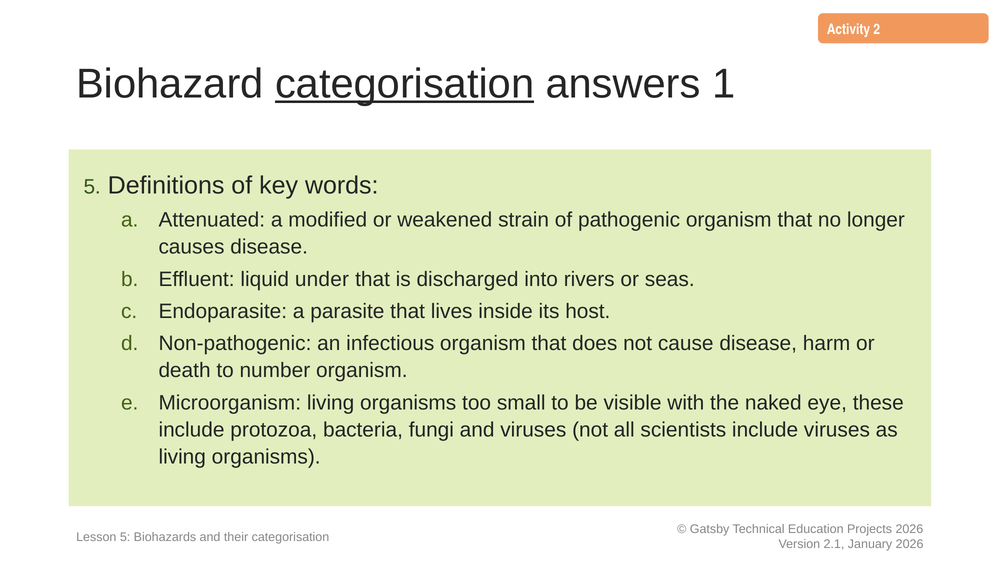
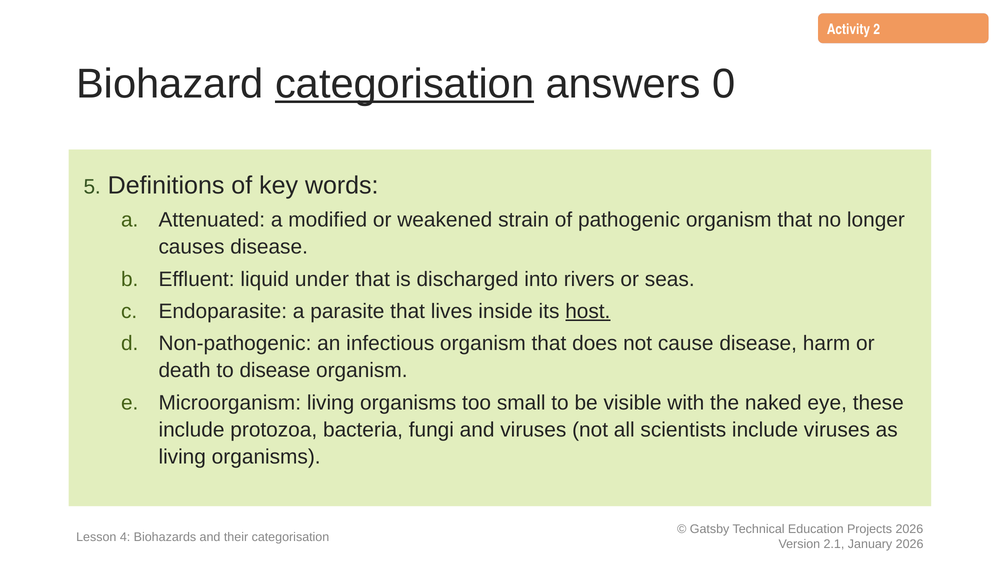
1: 1 -> 0 (724, 84)
host underline: none -> present (588, 312)
to number: number -> disease (275, 371)
Lesson 5: 5 -> 4 (125, 538)
